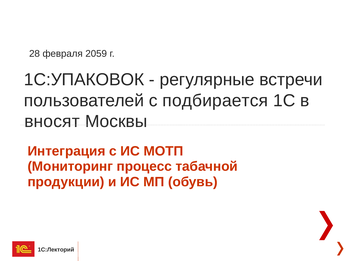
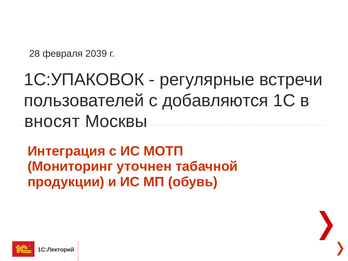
2059: 2059 -> 2039 (96, 54)
подбирается: подбирается -> добавляются (215, 101)
процесс: процесс -> уточнен (144, 166)
